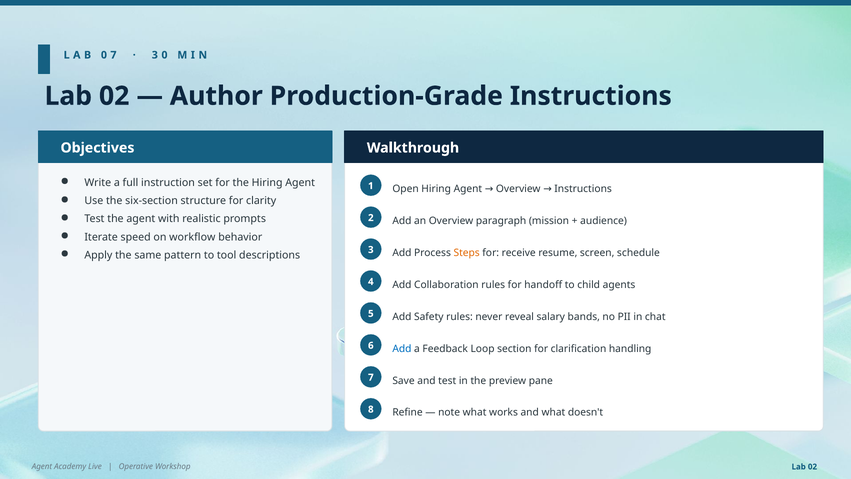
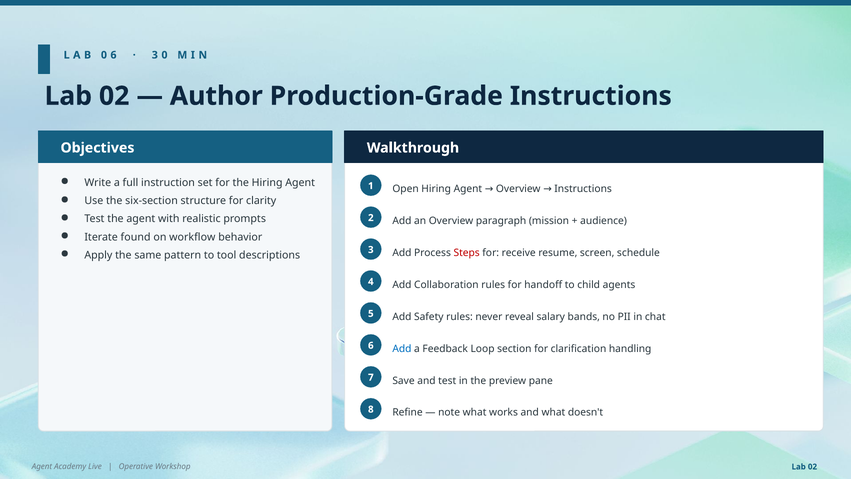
7: 7 -> 6 (113, 55)
speed: speed -> found (136, 237)
Steps colour: orange -> red (467, 253)
